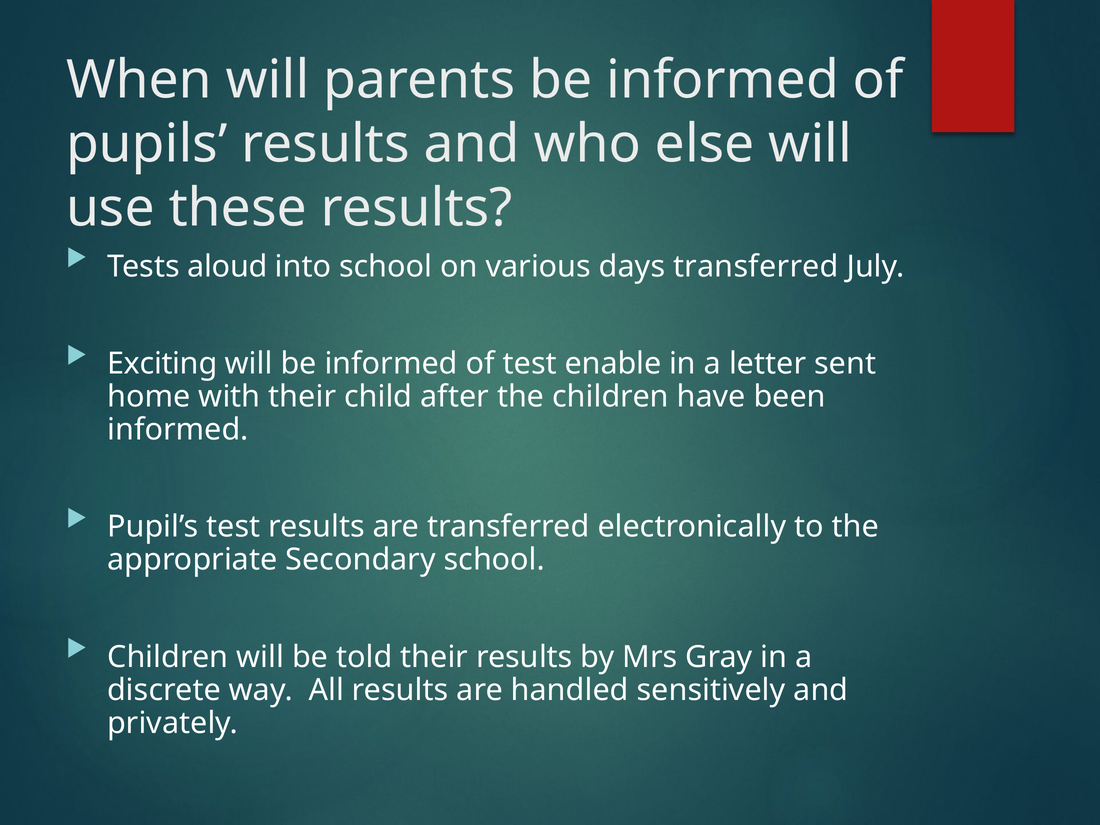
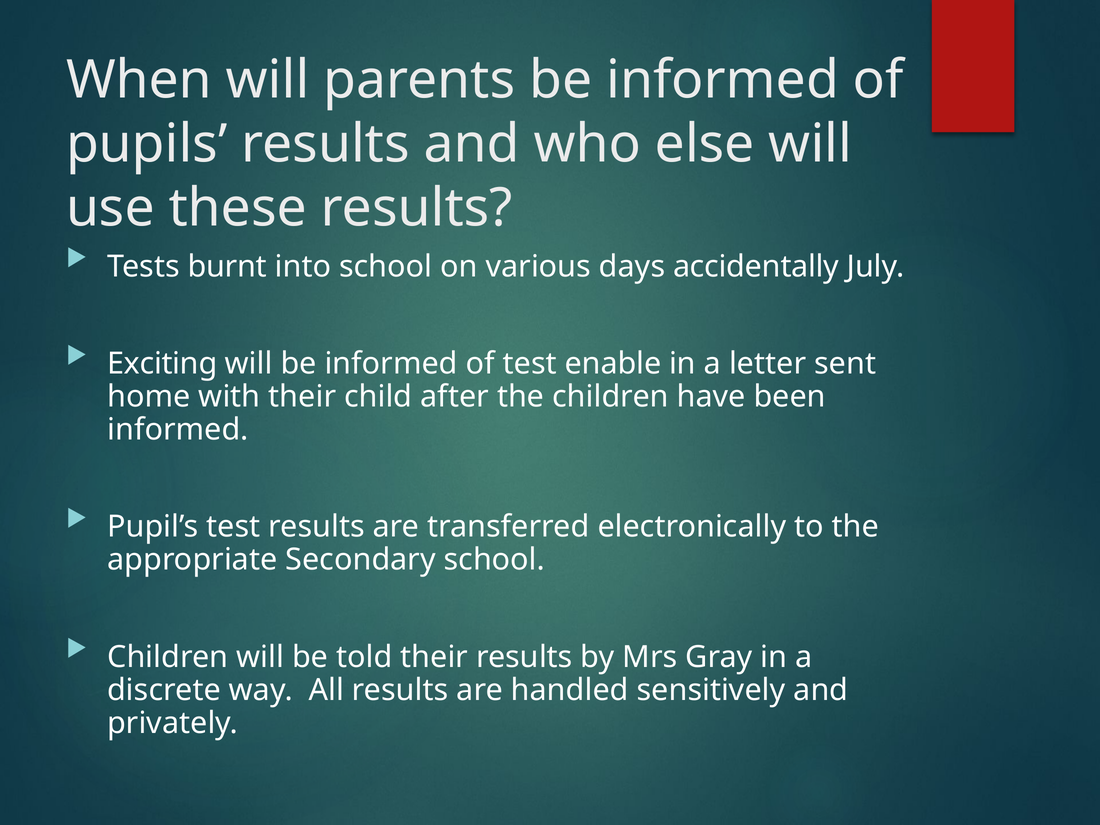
aloud: aloud -> burnt (227, 267)
days transferred: transferred -> accidentally (756, 267)
